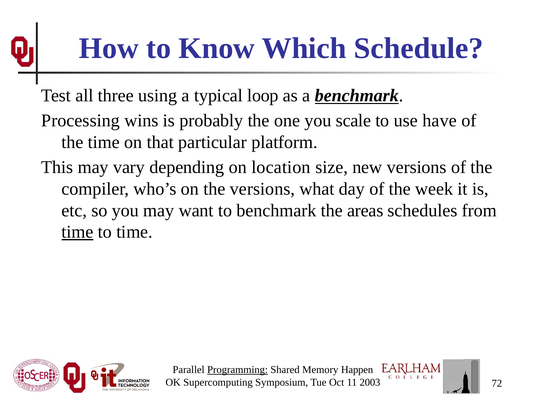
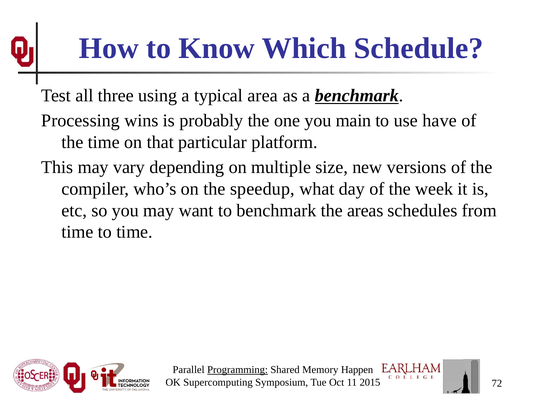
loop: loop -> area (263, 96)
scale: scale -> main (354, 121)
location: location -> multiple (281, 167)
the versions: versions -> speedup (262, 189)
time underline: present -> none (77, 232)
2003: 2003 -> 2015 (370, 382)
